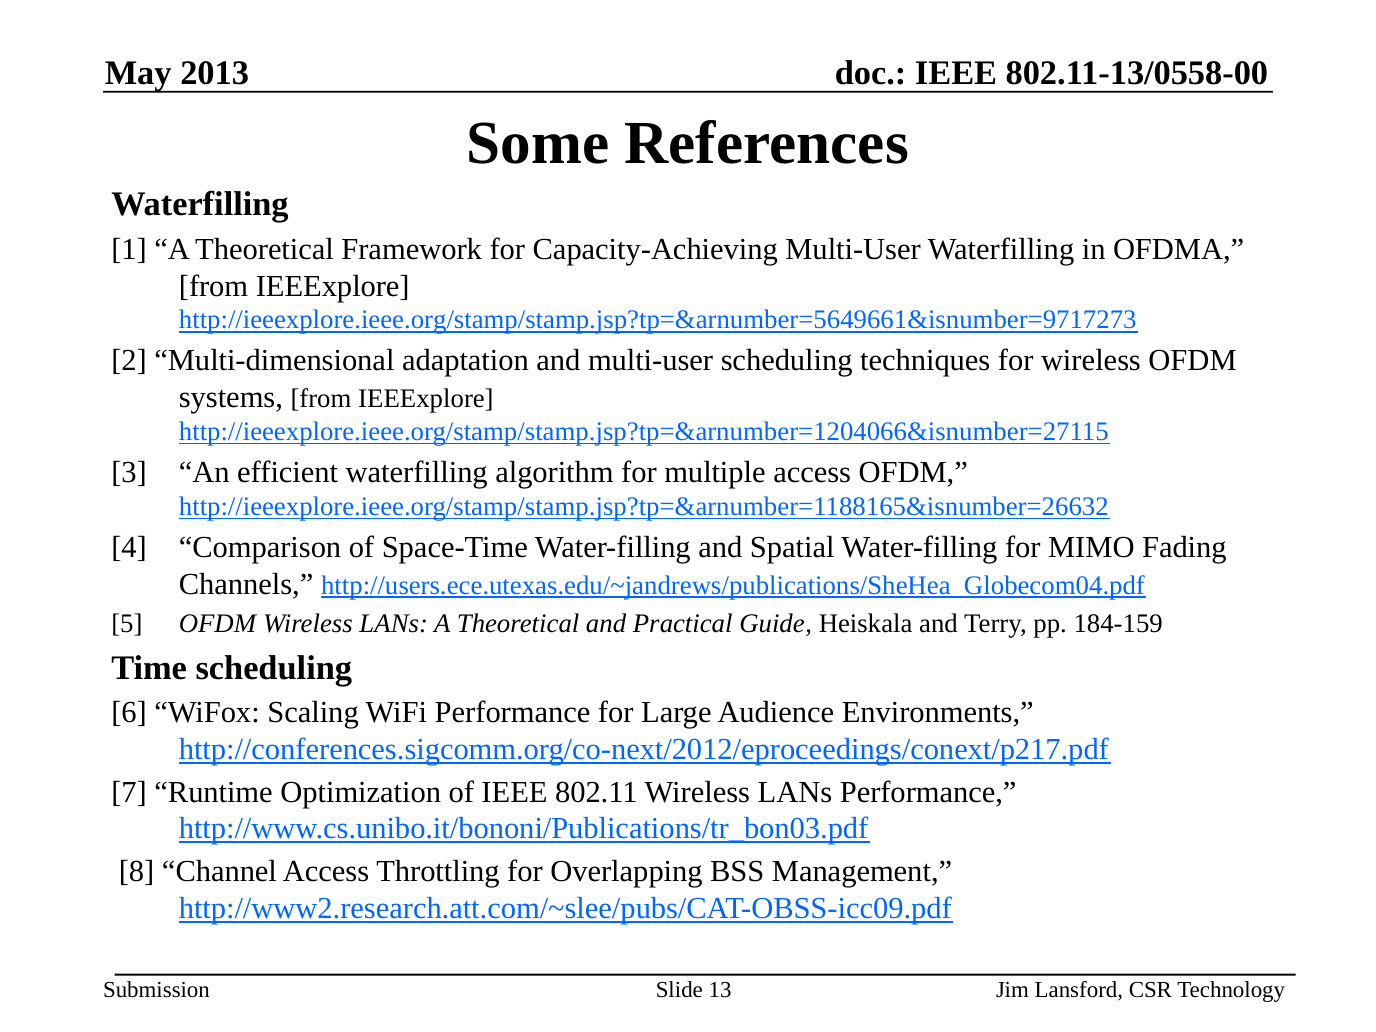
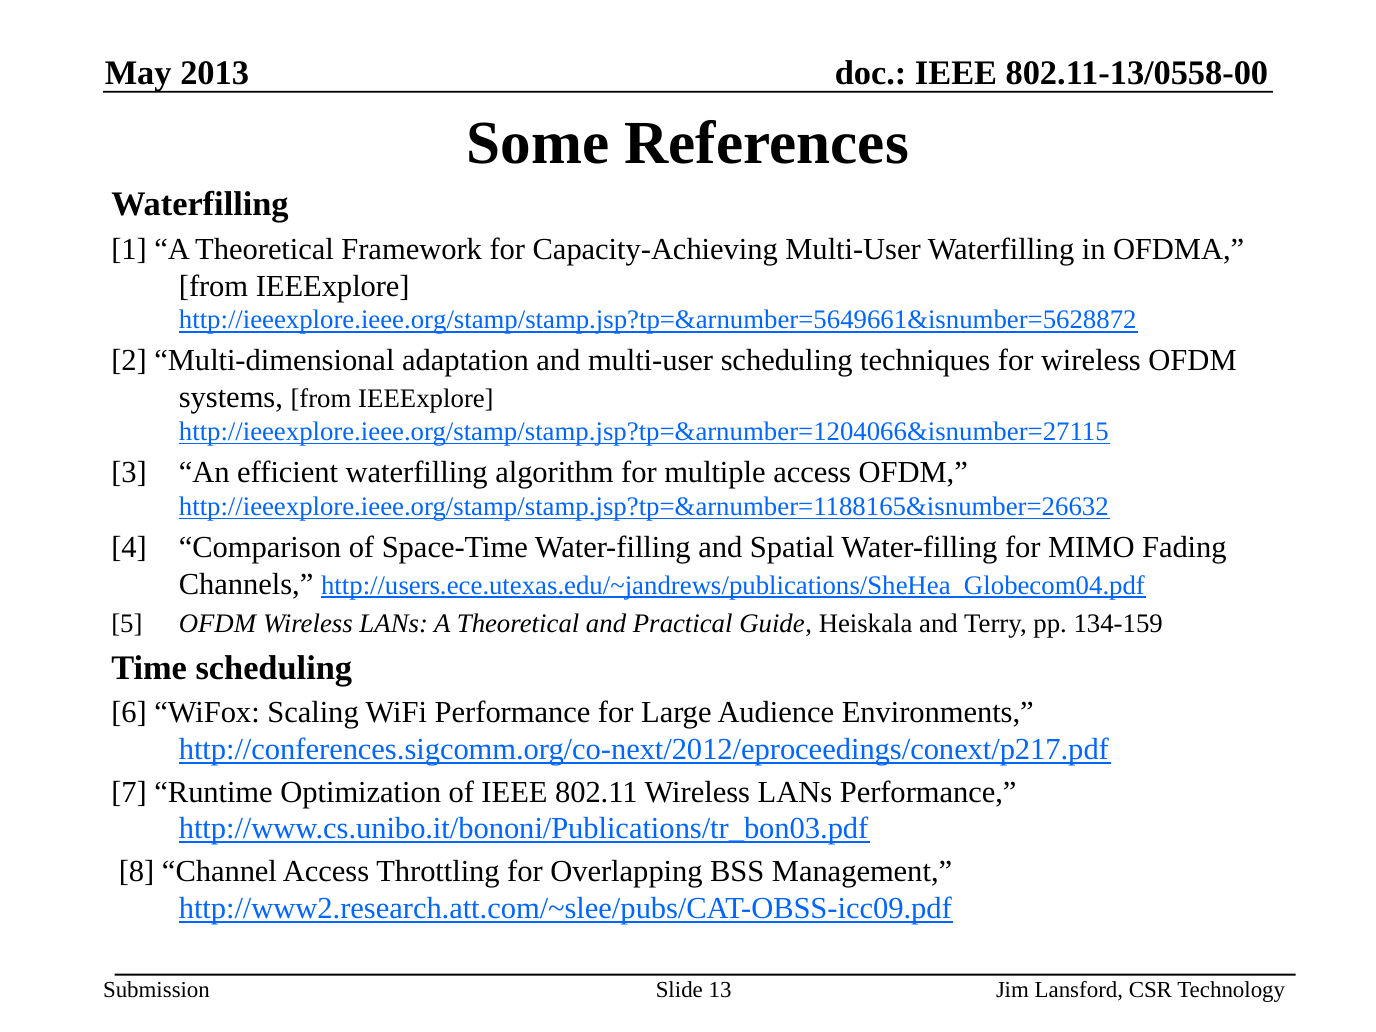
http://ieeexplore.ieee.org/stamp/stamp.jsp?tp=&arnumber=5649661&isnumber=9717273: http://ieeexplore.ieee.org/stamp/stamp.jsp?tp=&arnumber=5649661&isnumber=9717273 -> http://ieeexplore.ieee.org/stamp/stamp.jsp?tp=&arnumber=5649661&isnumber=5628872 (658, 320)
184-159: 184-159 -> 134-159 (1118, 624)
